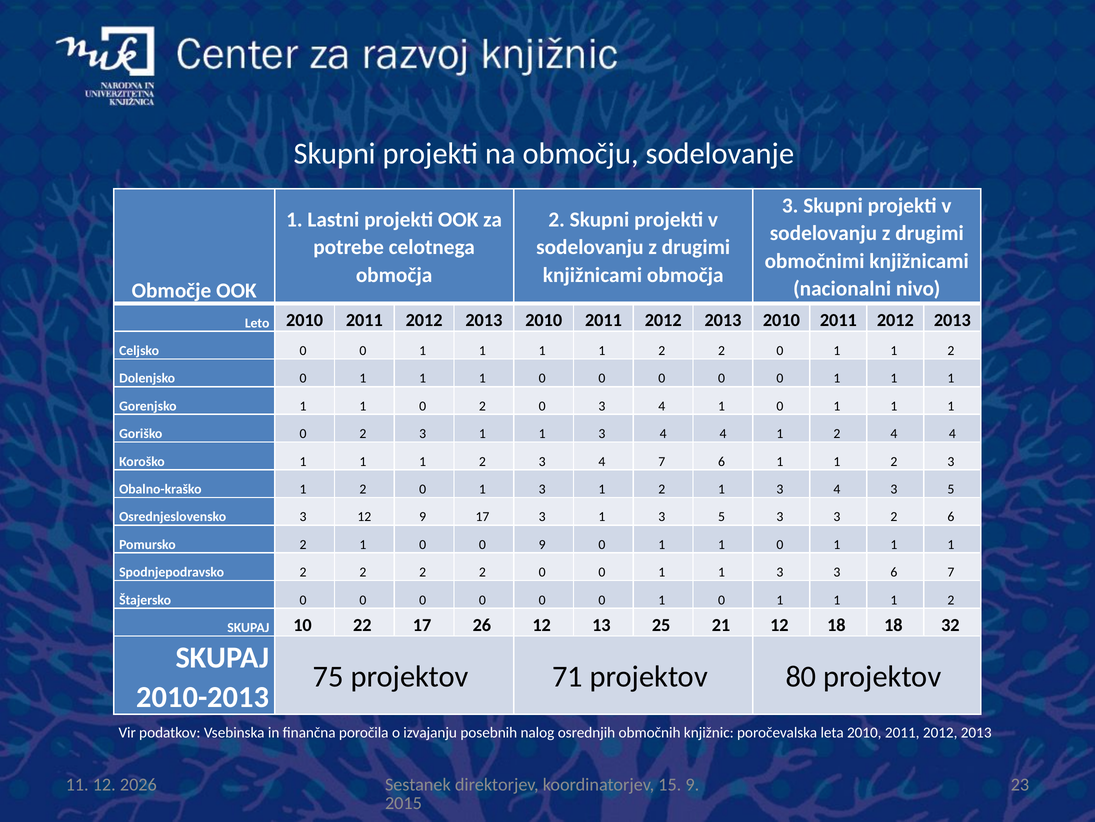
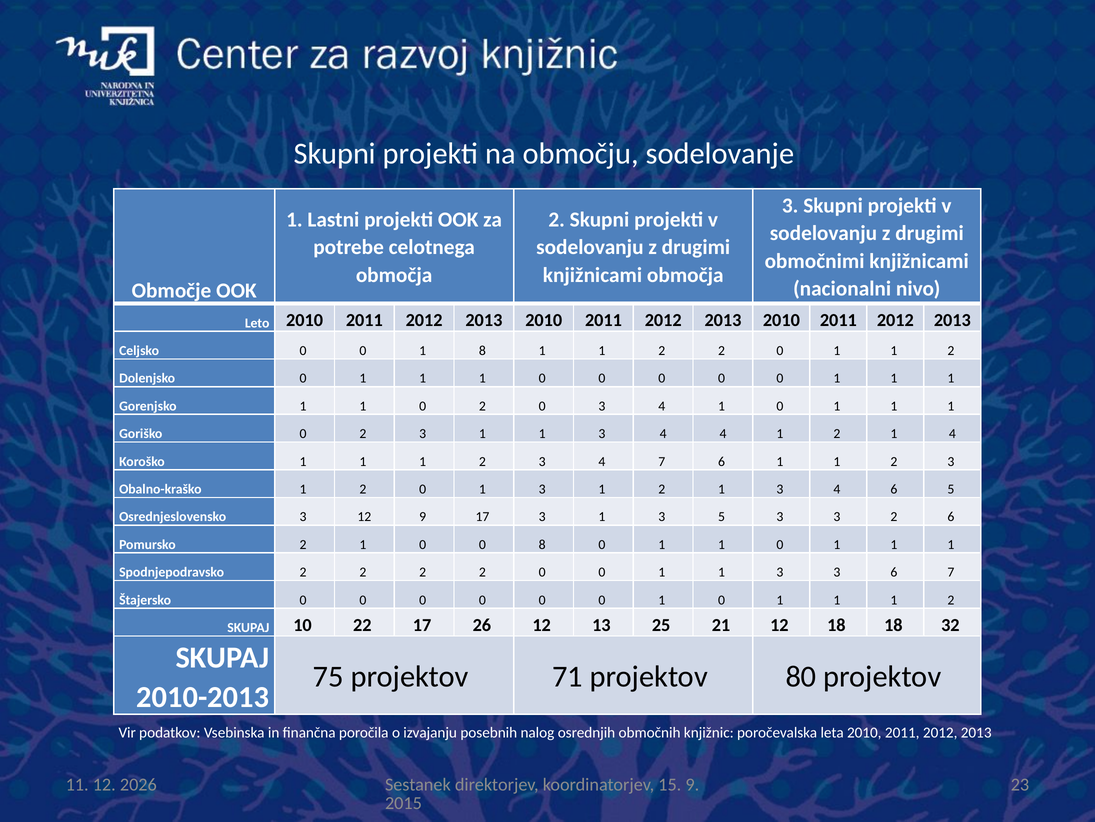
1: 1 -> 8 (482, 350)
4 1 2 4: 4 -> 1 (894, 433)
4 3: 3 -> 6 (894, 489)
0 9: 9 -> 8 (542, 544)
